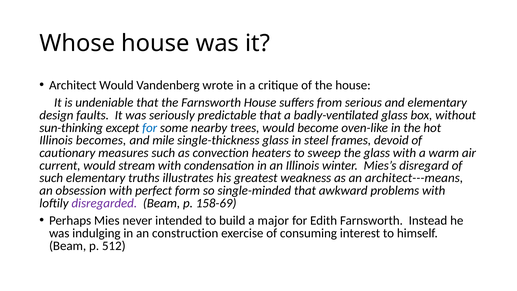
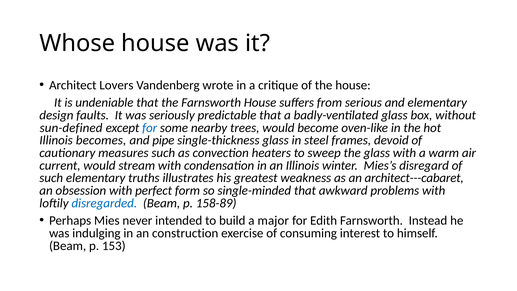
Architect Would: Would -> Lovers (116, 85)
sun-thinking: sun-thinking -> sun-defined (71, 128)
mile: mile -> pipe (163, 140)
architect---means: architect---means -> architect---cabaret (414, 178)
disregarded colour: purple -> blue (104, 203)
158-69: 158-69 -> 158-89 (216, 203)
512: 512 -> 153 (114, 246)
